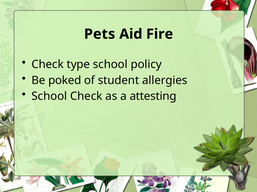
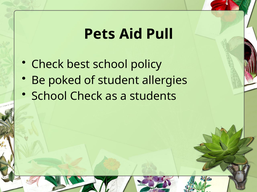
Fire: Fire -> Pull (160, 34)
type: type -> best (78, 65)
attesting: attesting -> students (153, 97)
